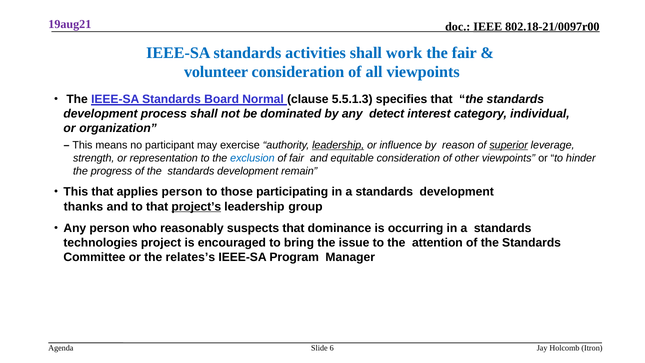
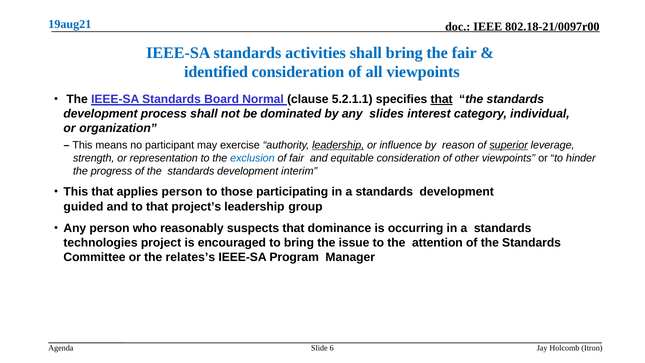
19aug21 colour: purple -> blue (70, 24)
shall work: work -> bring (404, 53)
volunteer: volunteer -> identified (216, 72)
5.5.1.3: 5.5.1.3 -> 5.2.1.1 (352, 99)
that underline: none -> present (442, 99)
detect: detect -> slides (387, 114)
remain: remain -> interim (299, 171)
thanks: thanks -> guided (83, 206)
project’s underline: present -> none (196, 206)
